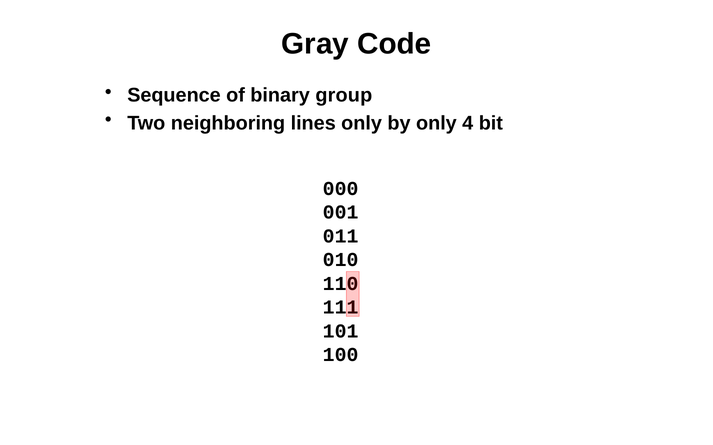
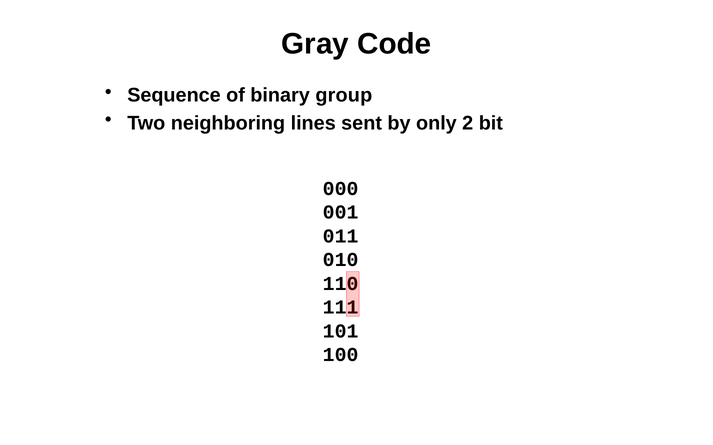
lines only: only -> sent (362, 123)
4: 4 -> 2 (468, 123)
